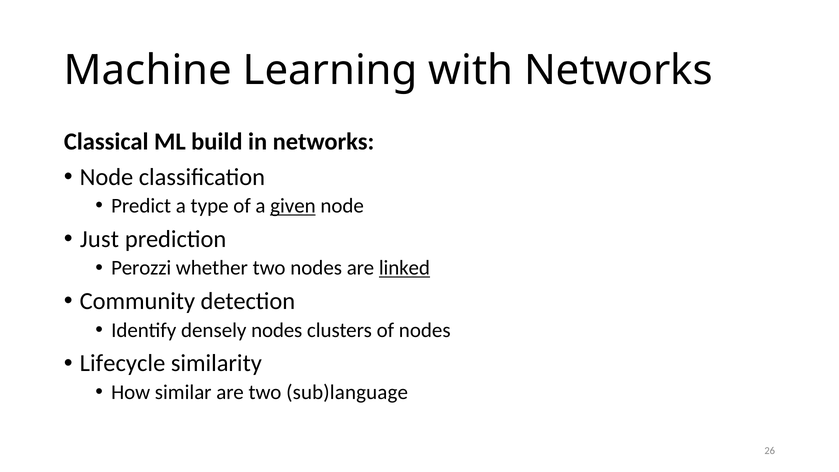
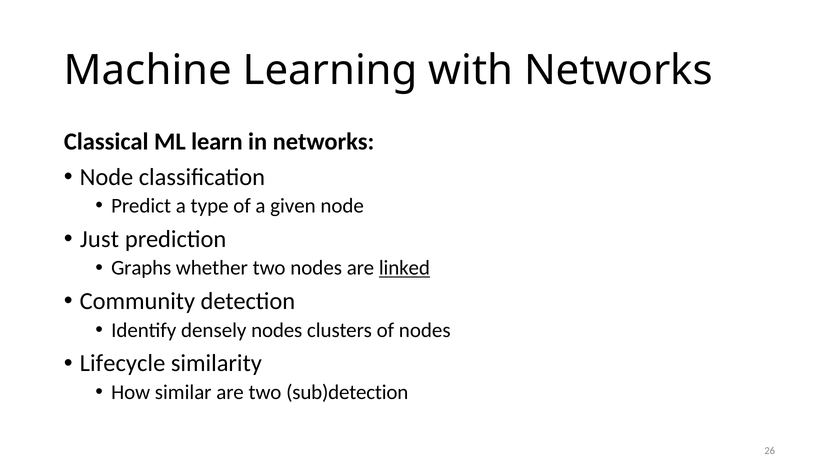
build: build -> learn (217, 142)
given underline: present -> none (293, 206)
Perozzi: Perozzi -> Graphs (141, 268)
sub)language: sub)language -> sub)detection (347, 392)
